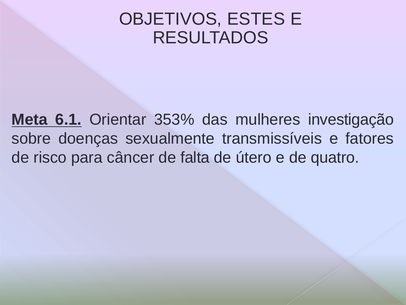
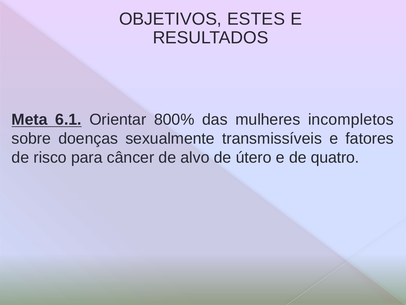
353%: 353% -> 800% (174, 120)
investigação: investigação -> incompletos (351, 120)
falta: falta -> alvo (195, 157)
